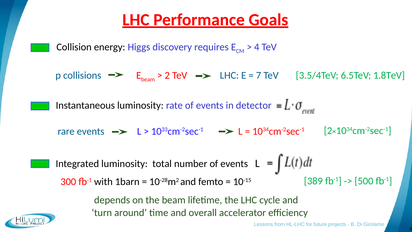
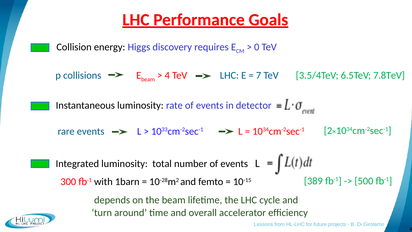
4: 4 -> 0 (257, 47)
2: 2 -> 4 (167, 75)
1.8TeV: 1.8TeV -> 7.8TeV (389, 75)
